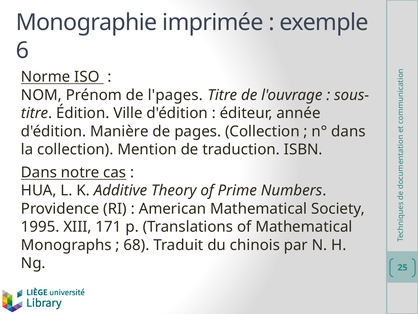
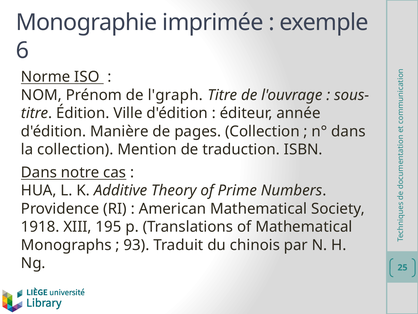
l'pages: l'pages -> l'graph (175, 95)
1995: 1995 -> 1918 (40, 227)
171: 171 -> 195 (109, 227)
68: 68 -> 93 (137, 245)
